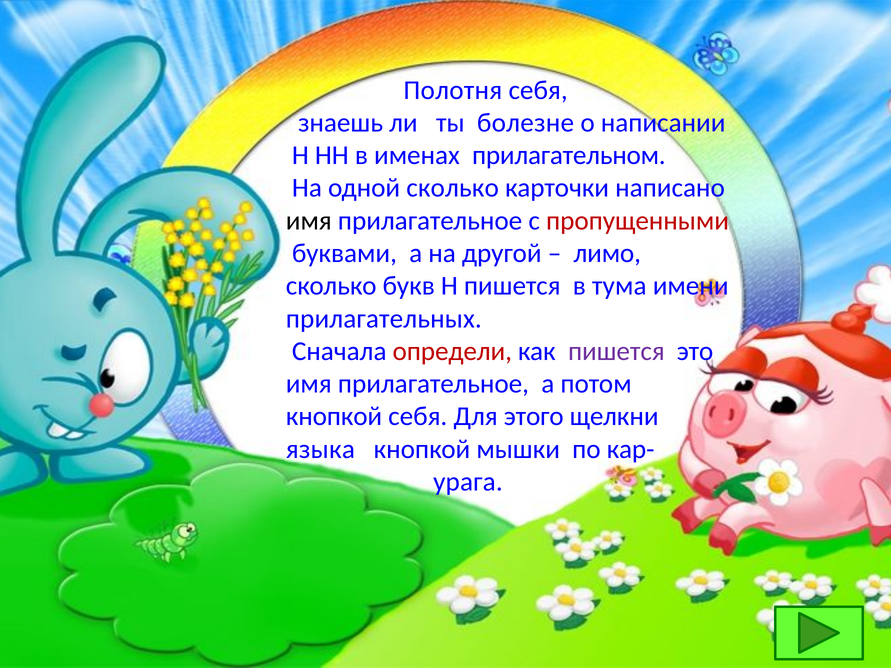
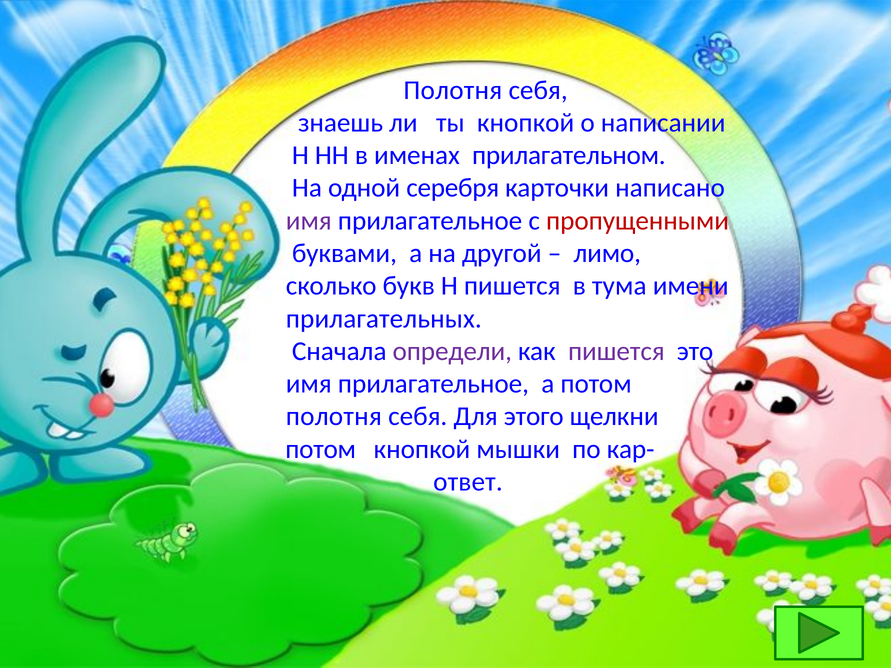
ты болезне: болезне -> кнопкой (526, 123)
одной сколько: сколько -> серебря (453, 188)
имя colour: black -> purple (309, 221)
определи colour: red -> purple (452, 351)
кнопкой: кнопкой -> полотня (334, 417)
языка: языка -> потом (321, 449)
урага: урага -> ответ (468, 482)
